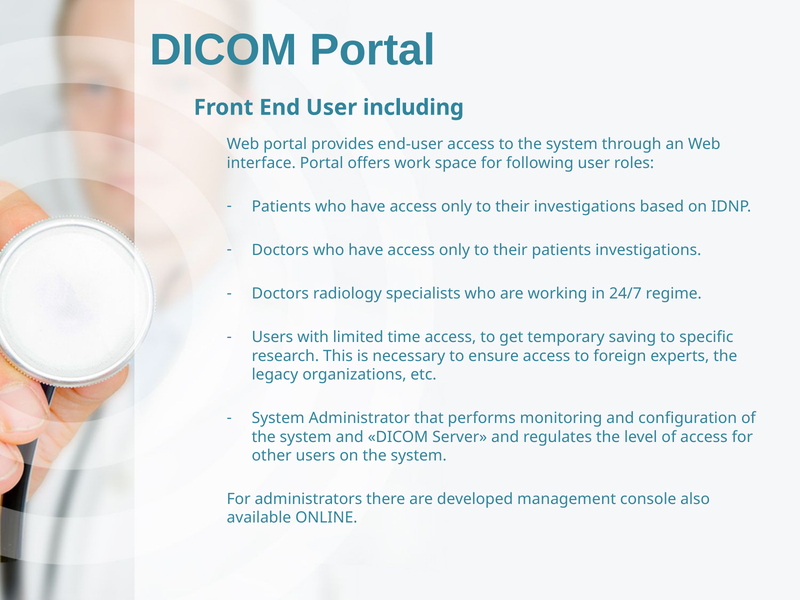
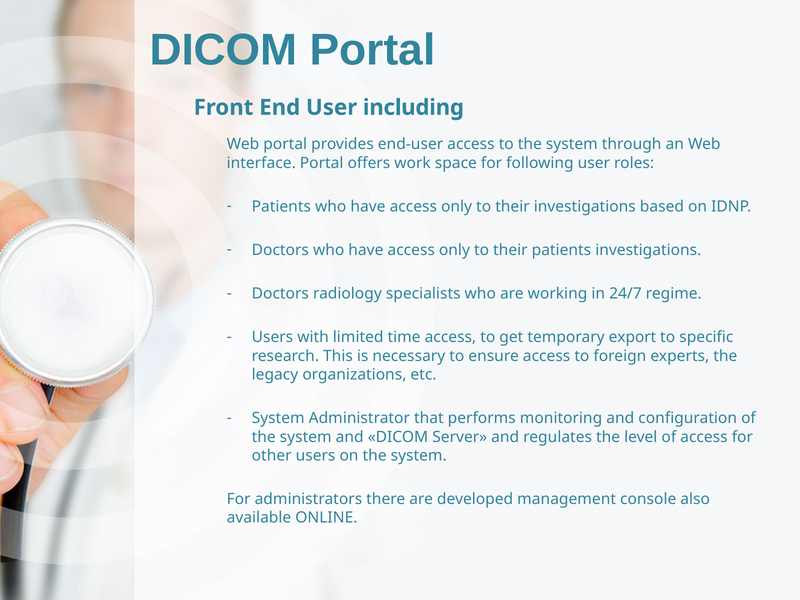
saving: saving -> export (632, 337)
